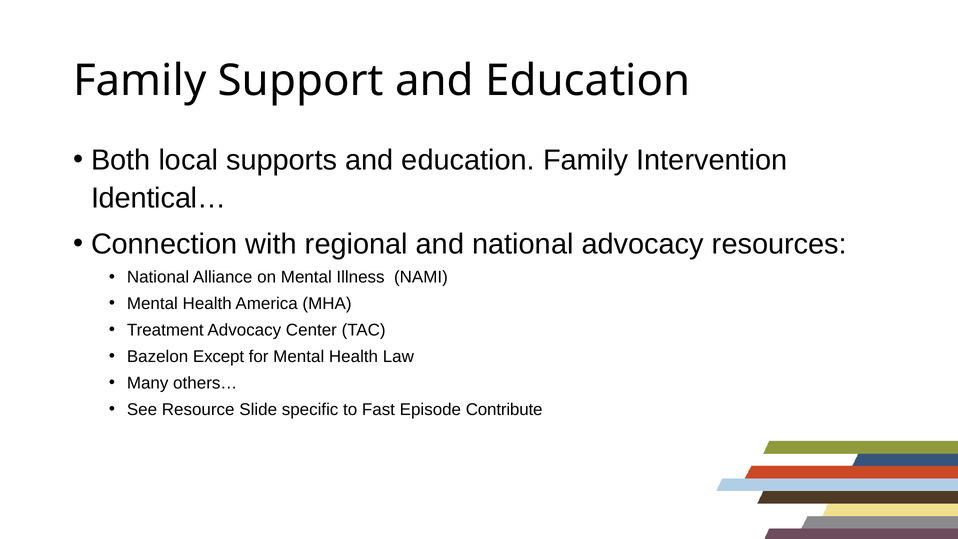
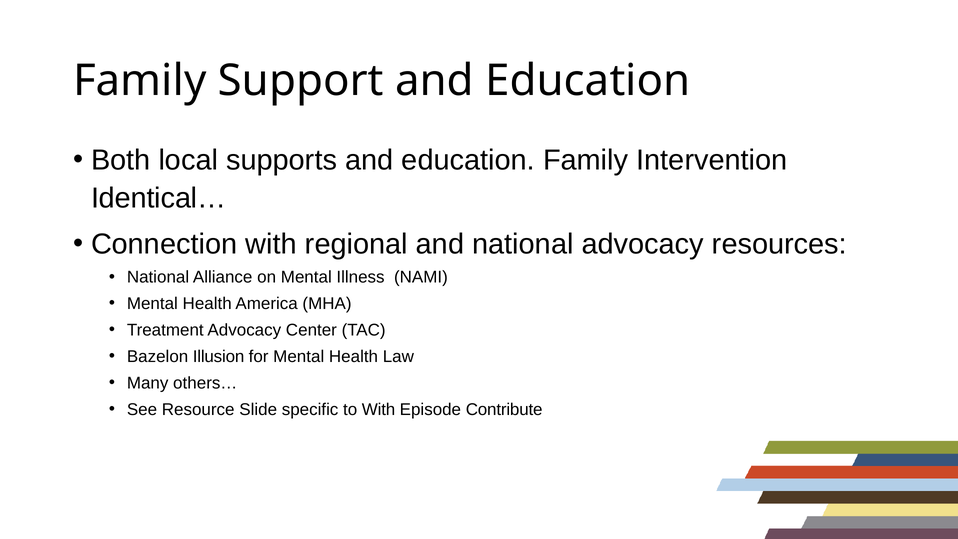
Except: Except -> Illusion (219, 357)
to Fast: Fast -> With (379, 409)
